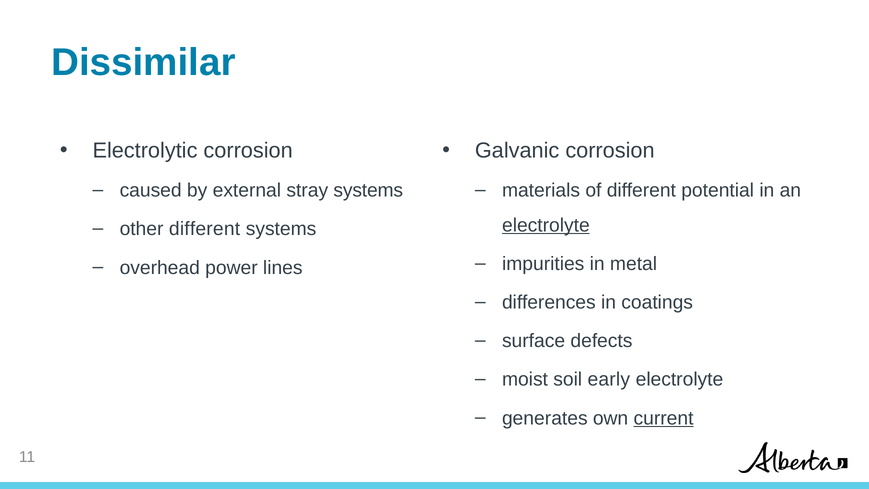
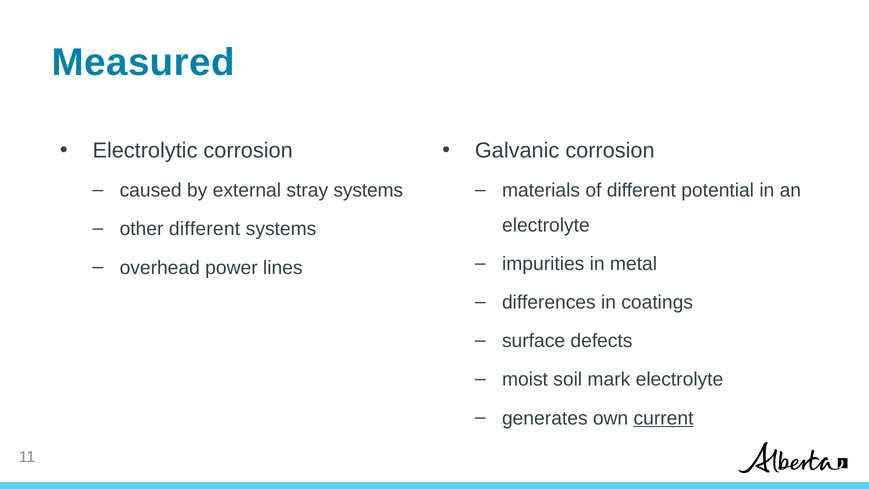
Dissimilar: Dissimilar -> Measured (143, 62)
electrolyte underline: present -> none (546, 225)
early: early -> mark (609, 379)
